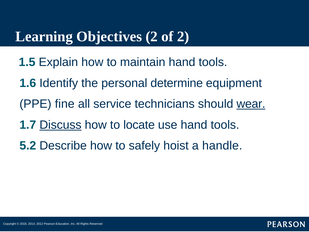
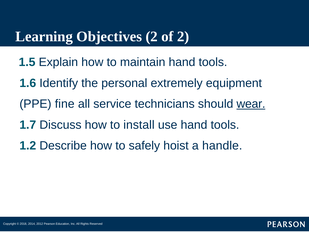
determine: determine -> extremely (177, 83)
Discuss underline: present -> none (60, 125)
locate: locate -> install (139, 125)
5.2: 5.2 -> 1.2 (28, 146)
